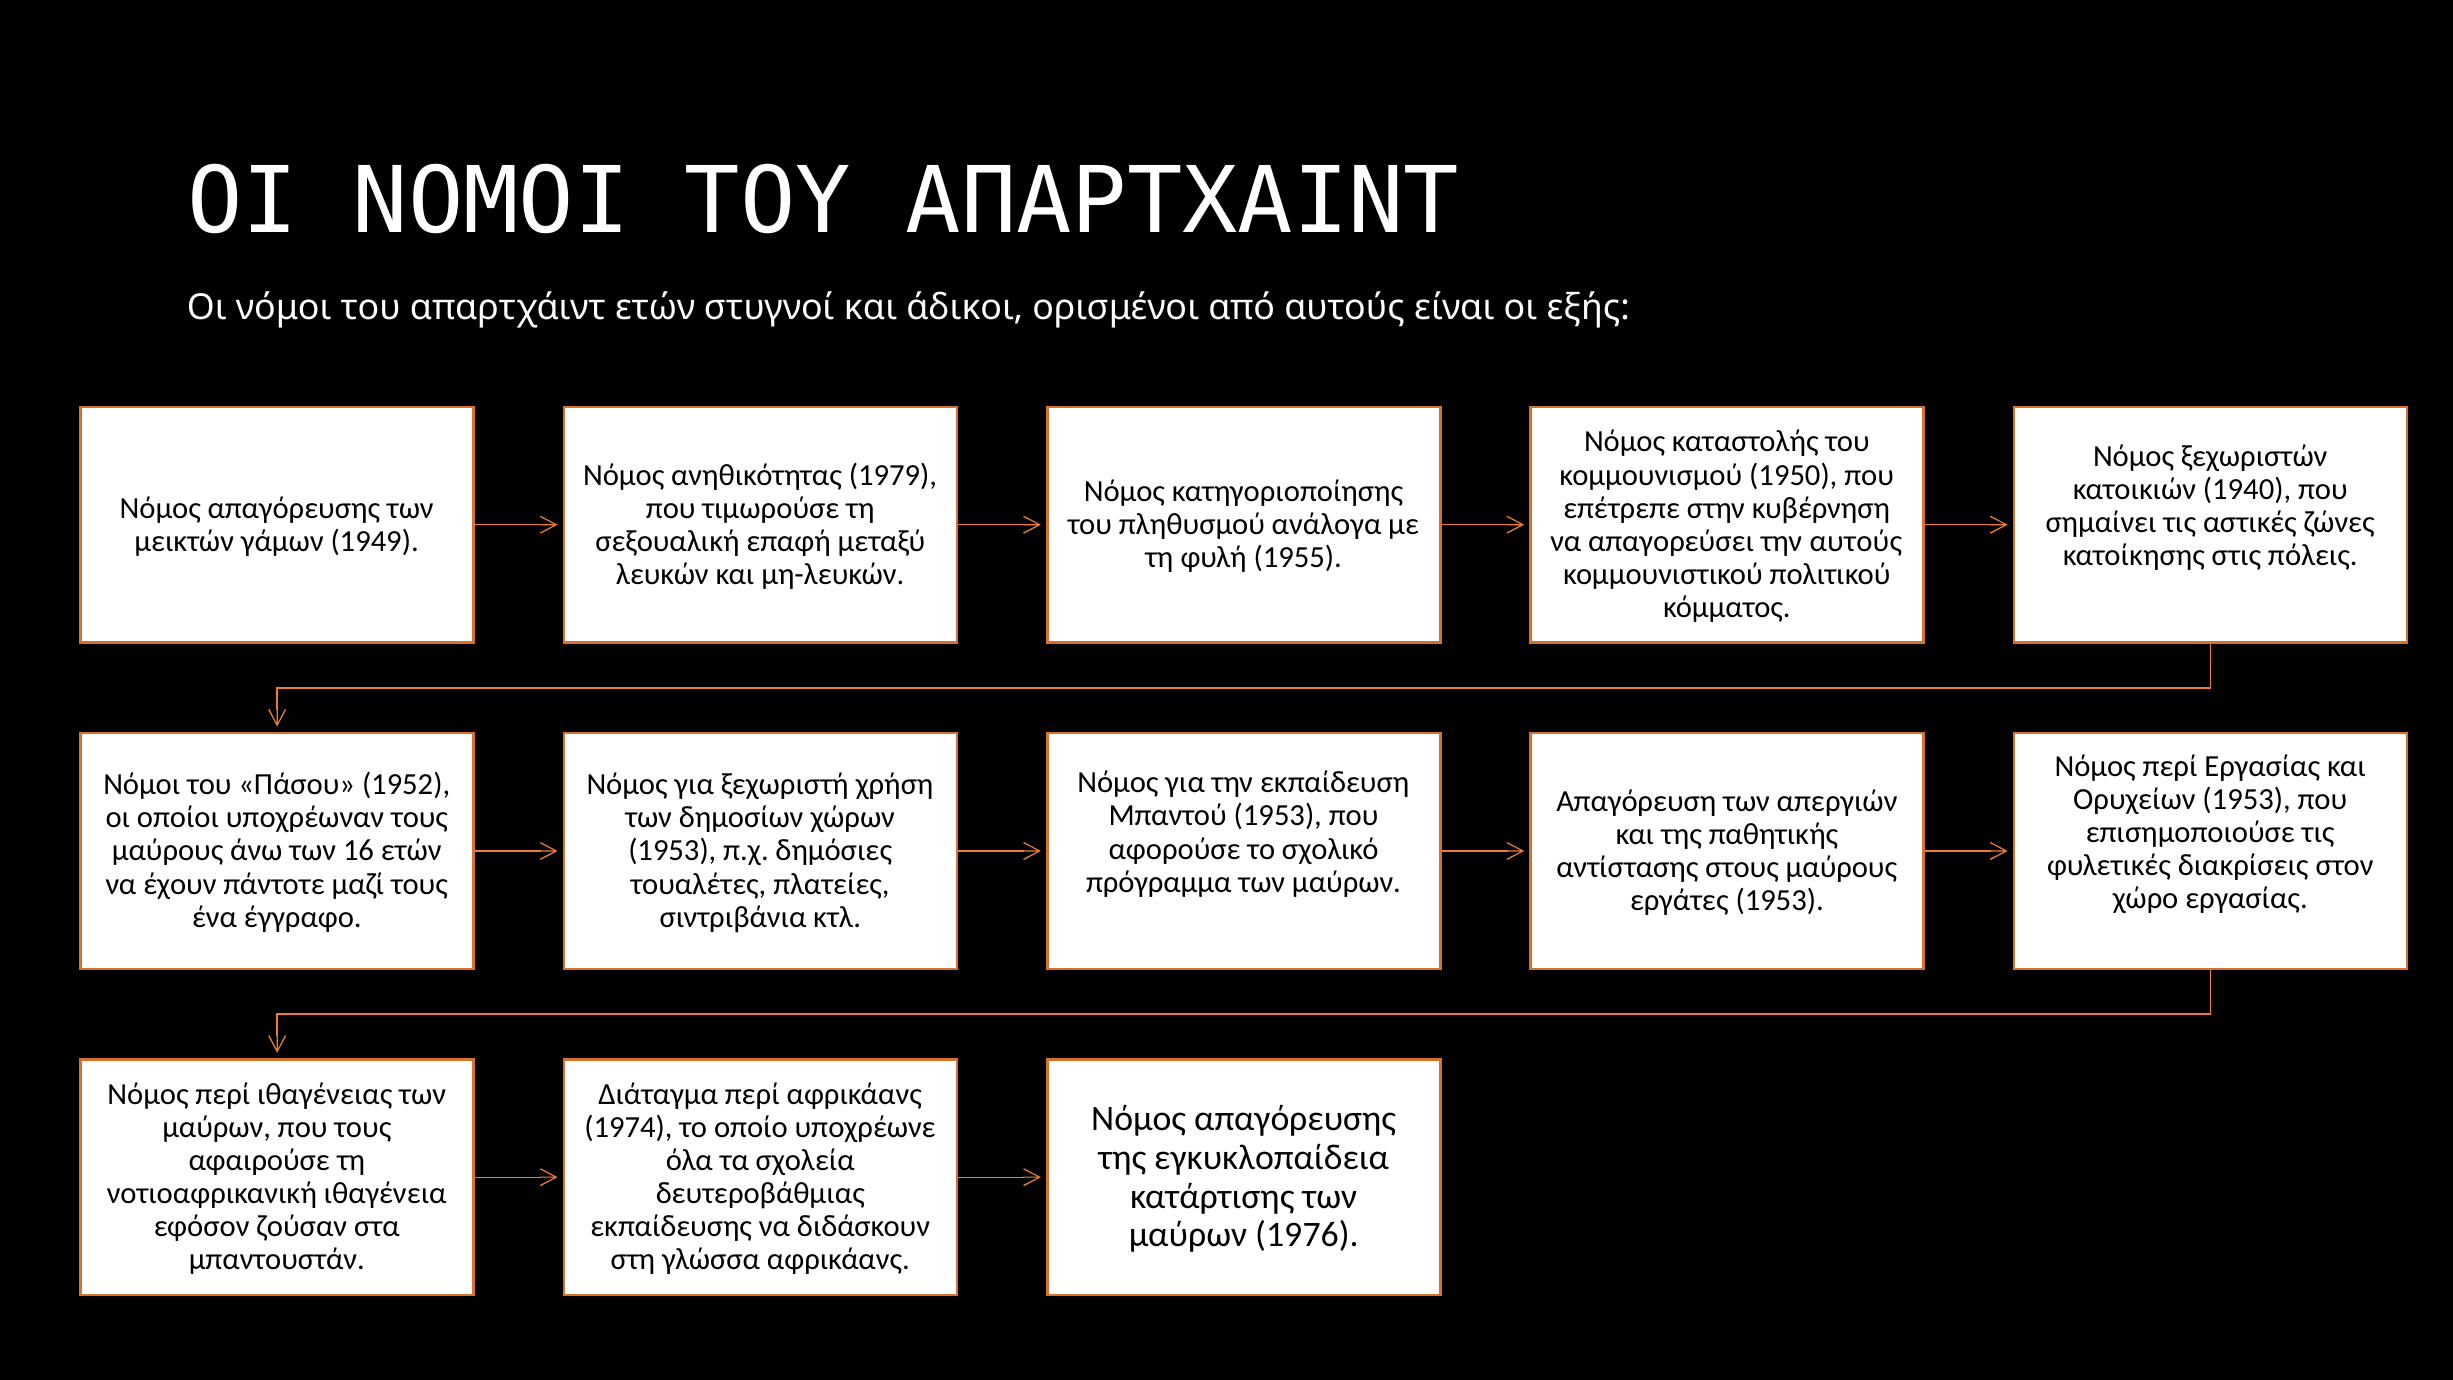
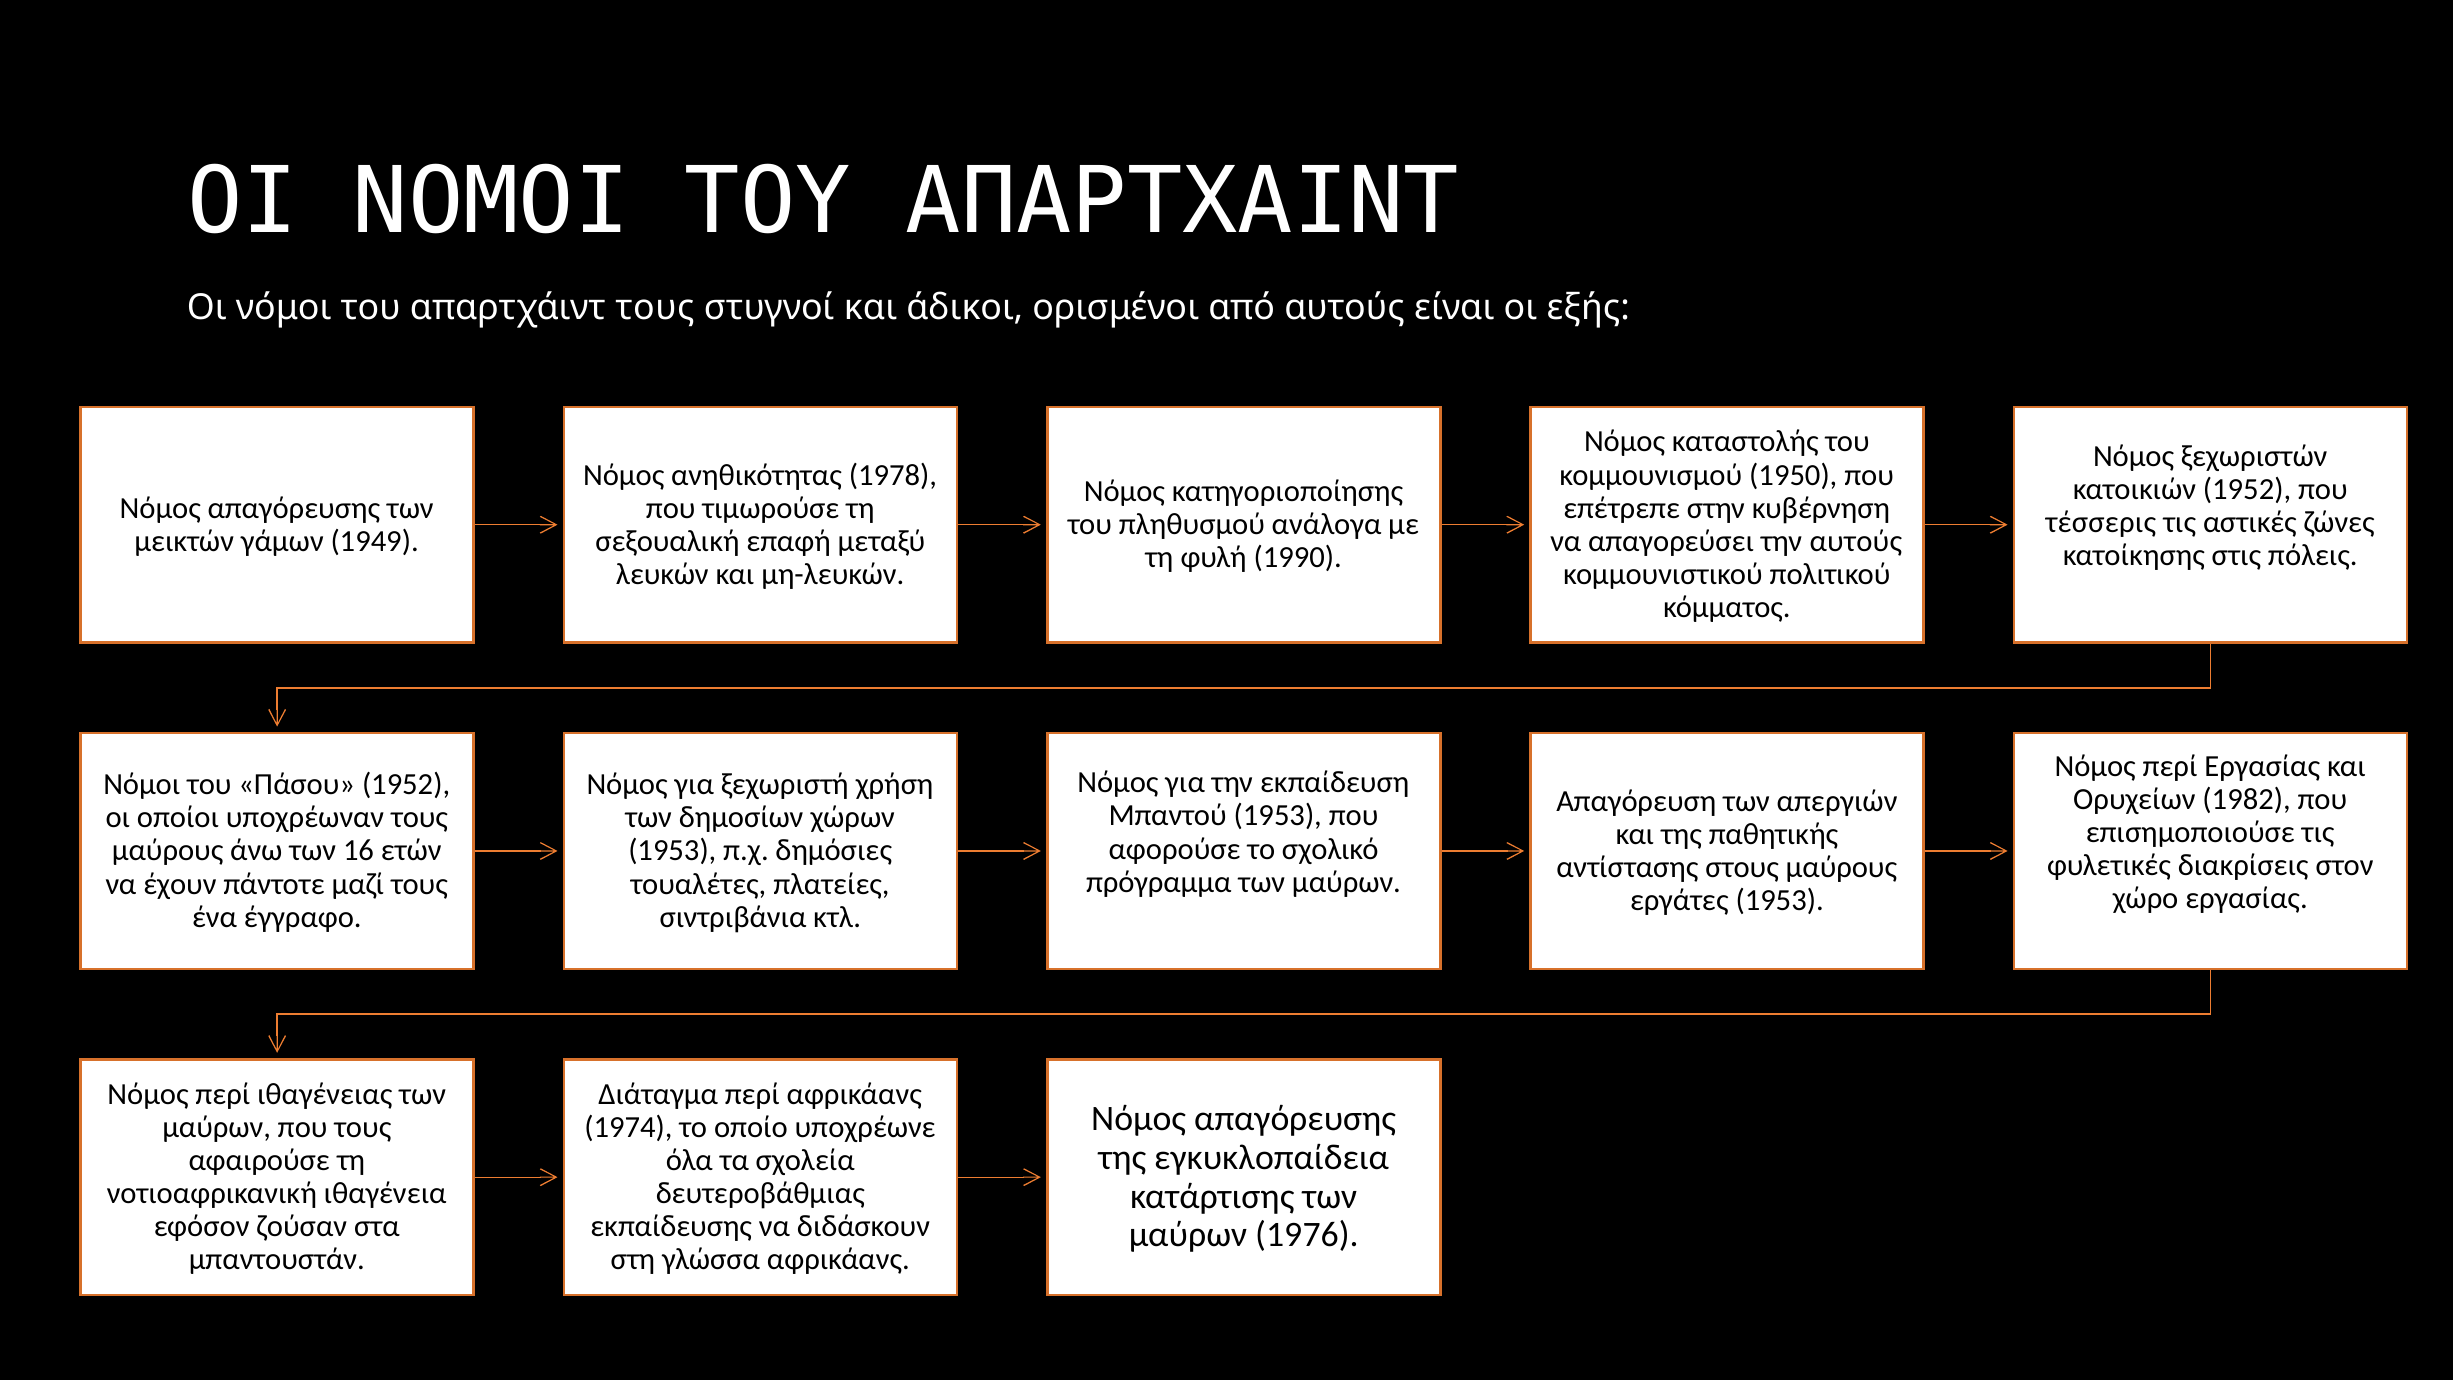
απαρτχάιντ ετών: ετών -> τους (655, 307)
1979: 1979 -> 1978 (893, 475)
κατοικιών 1940: 1940 -> 1952 (2247, 490)
σημαίνει: σημαίνει -> τέσσερις (2101, 523)
1955: 1955 -> 1990 (1298, 558)
Ορυχείων 1953: 1953 -> 1982 (2247, 799)
